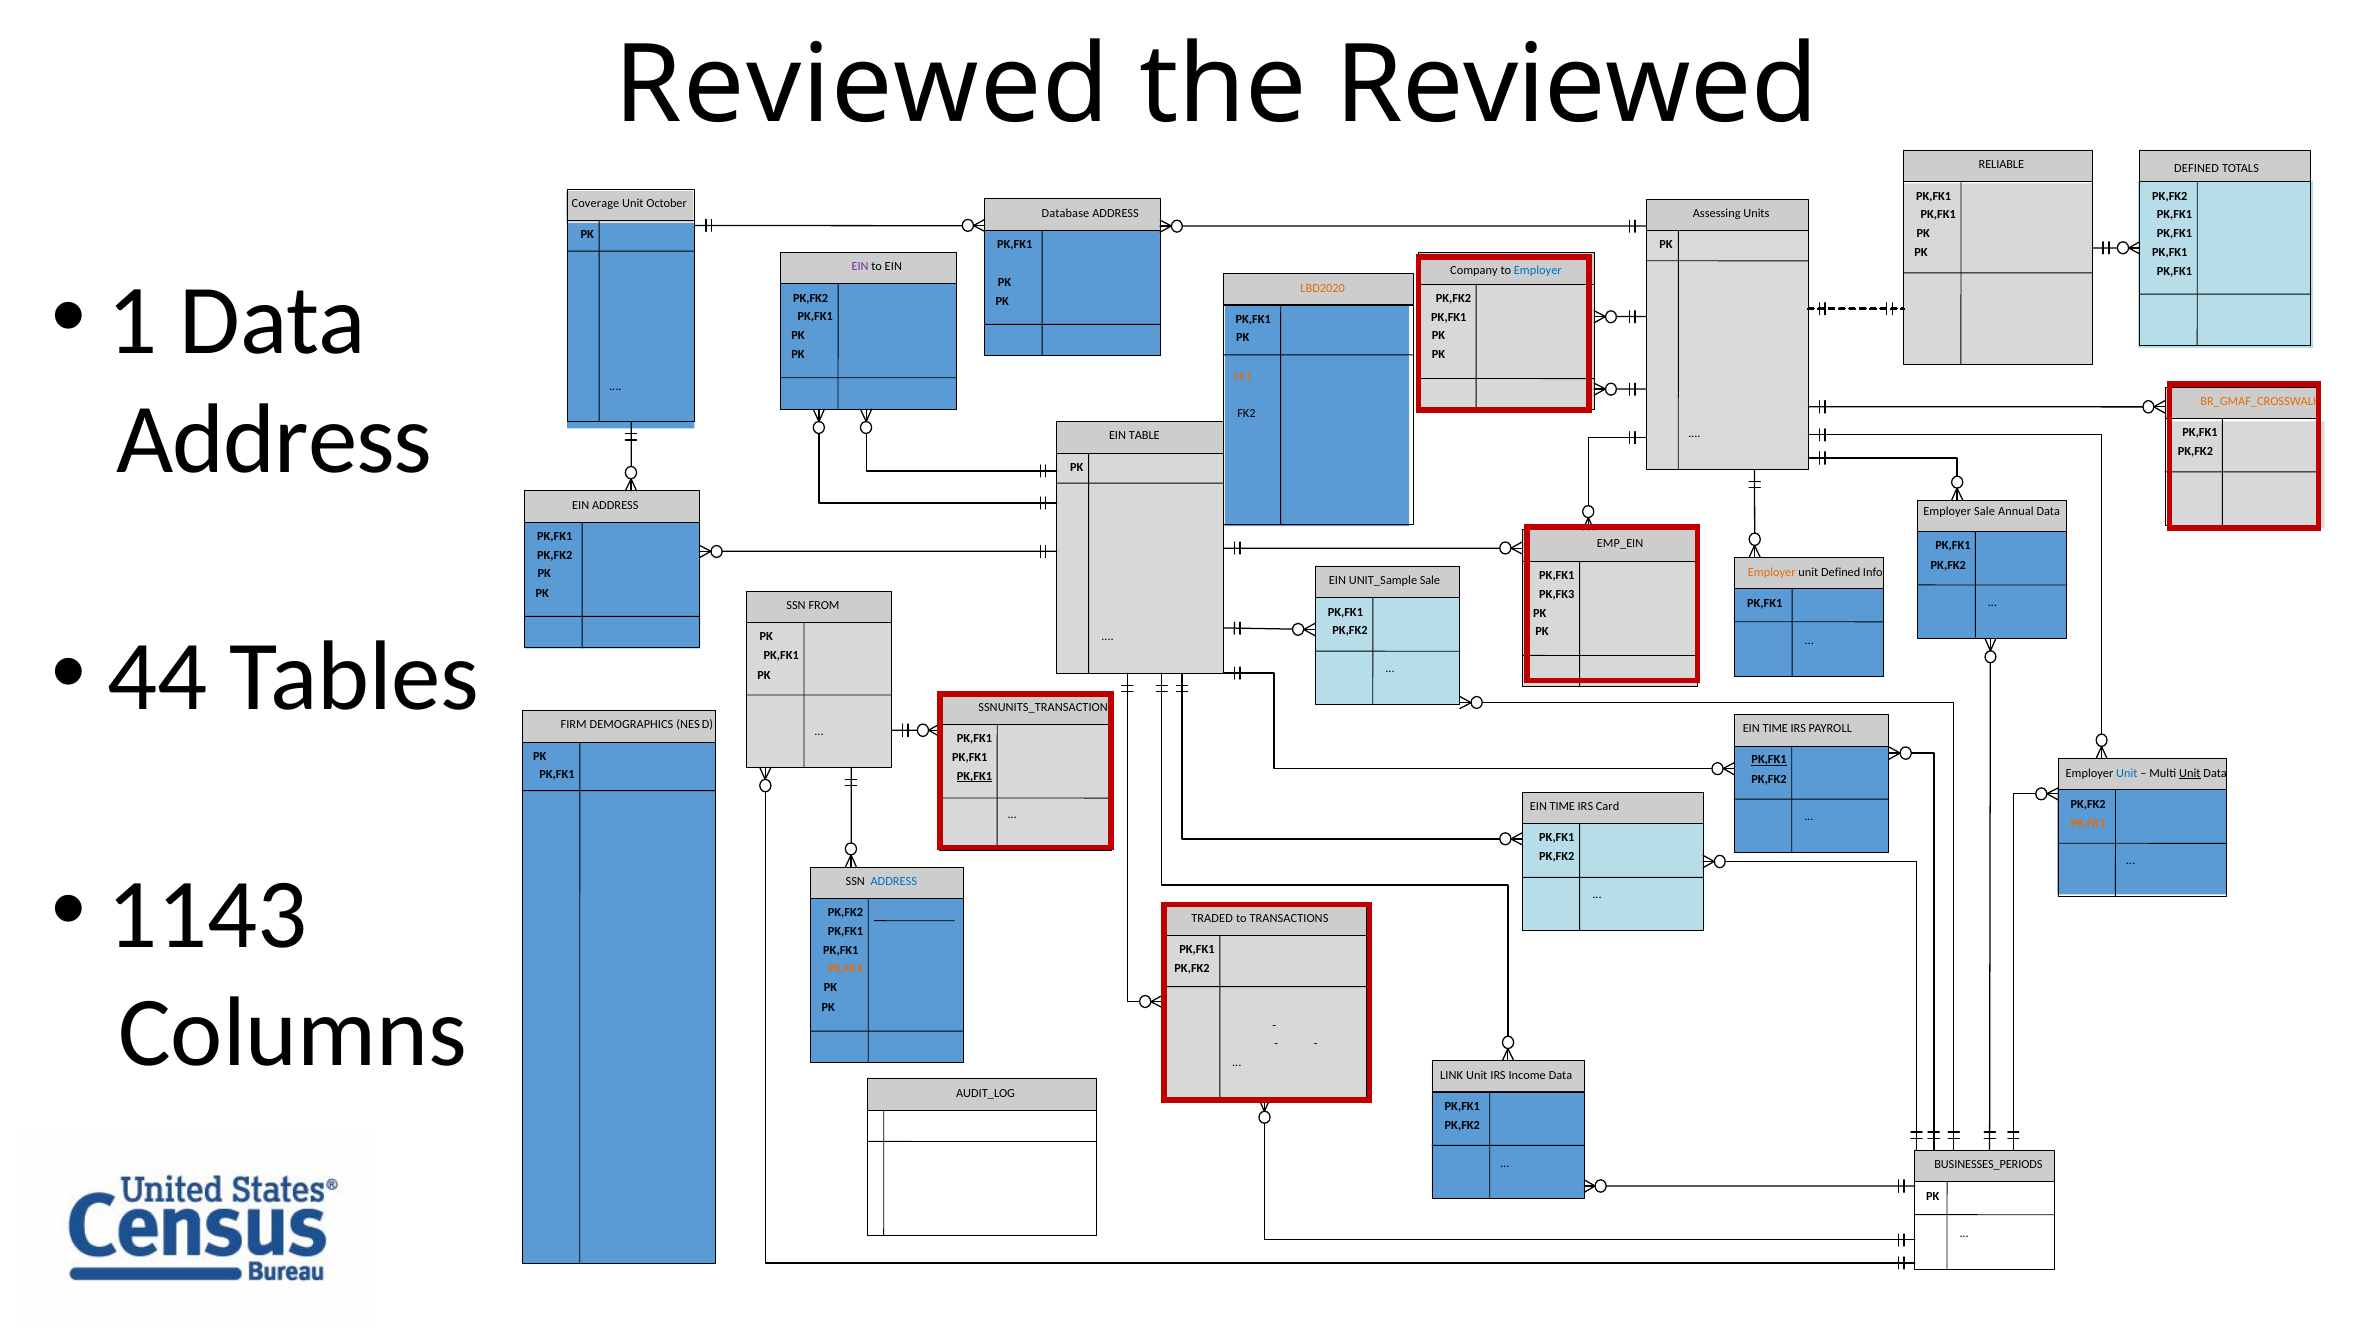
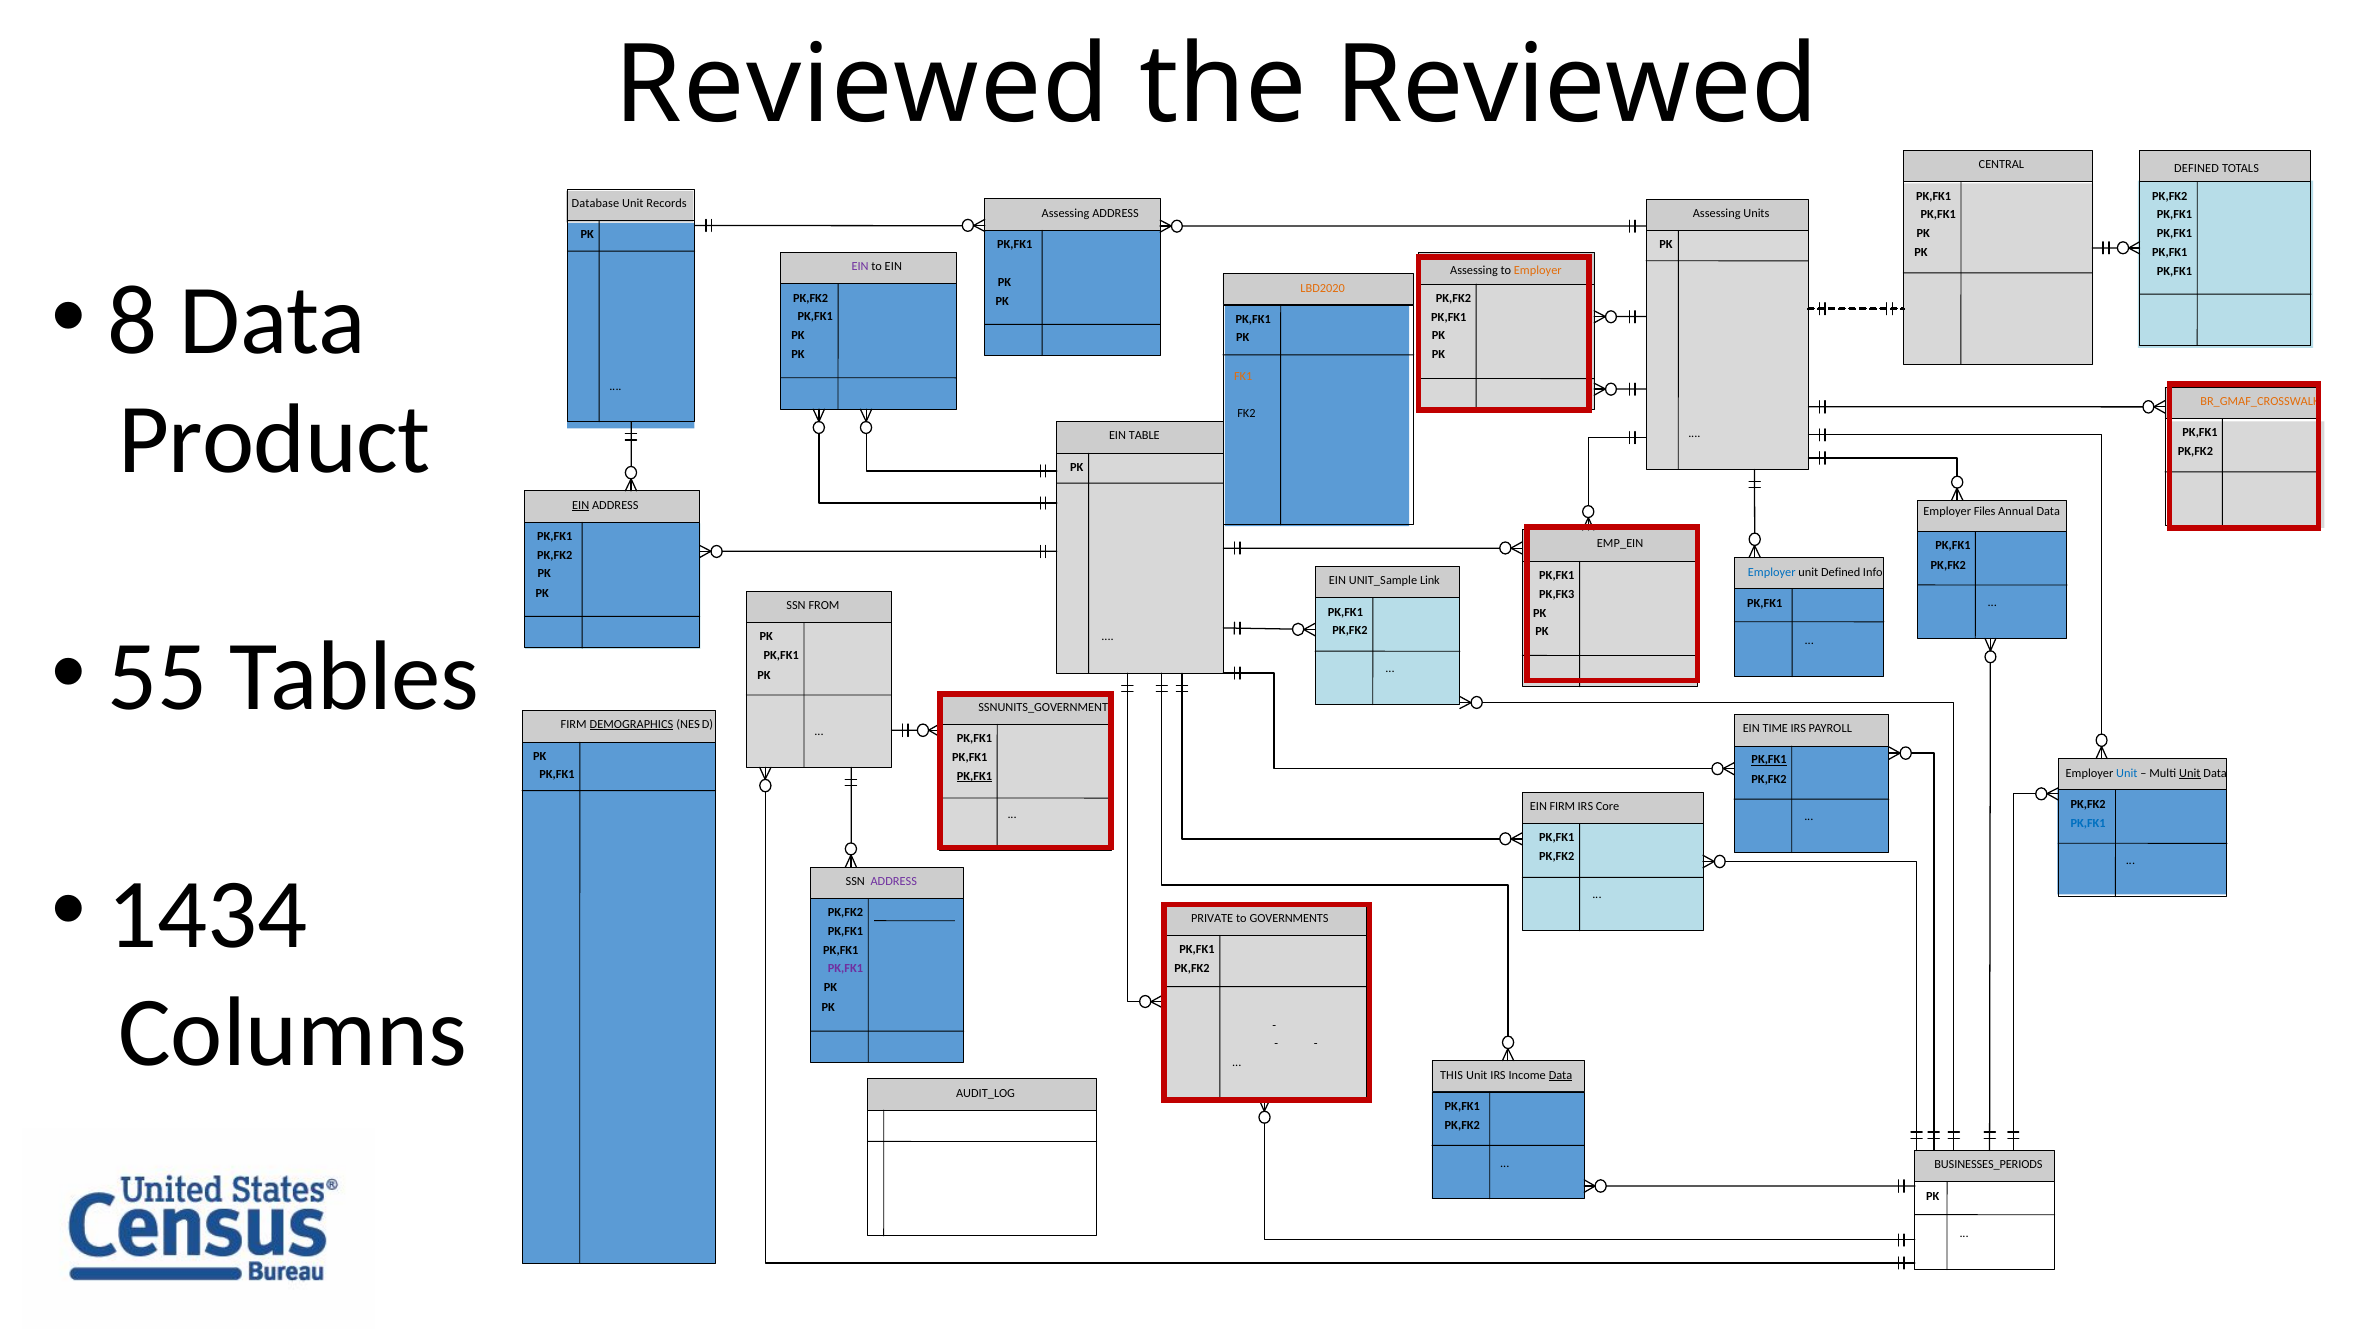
RELIABLE: RELIABLE -> CENTRAL (2001, 165)
Coverage: Coverage -> Database (595, 203)
October: October -> Records (667, 203)
Database: Database -> Assessing (1066, 213)
Company: Company -> Assessing (1474, 271)
Employer colour: blue -> orange (1538, 271)
1: 1 -> 8 (132, 321)
Address: Address -> Product (275, 440)
EIN underline: none -> present (581, 505)
Employer Sale: Sale -> Files (1985, 511)
Employer colour: orange -> blue (1772, 572)
UNIT_Sample Sale: Sale -> Link (1430, 580)
44: 44 -> 55 (157, 677)
SSNUNITS_TRANSACTIONS: SSNUNITS_TRANSACTIONS -> SSNUNITS_GOVERNMENTS (1046, 707)
DEMOGRAPHICS underline: none -> present (631, 724)
TIME: TIME -> FIRM (1562, 806)
Card: Card -> Core (1608, 806)
PK,FK1 colour: orange -> blue (2088, 823)
1143: 1143 -> 1434 (207, 914)
ADDRESS colour: blue -> purple (894, 881)
TRADED: TRADED -> PRIVATE (1212, 918)
TRANSACTIONS: TRANSACTIONS -> GOVERNMENTS (1289, 918)
PK,FK1 colour: orange -> purple (845, 969)
LINK: LINK -> THIS (1452, 1075)
Data underline: none -> present (1561, 1075)
